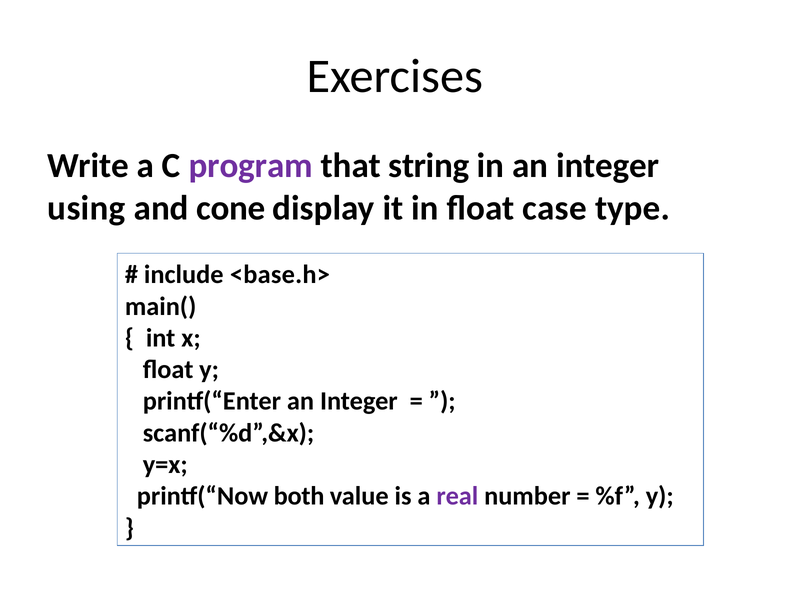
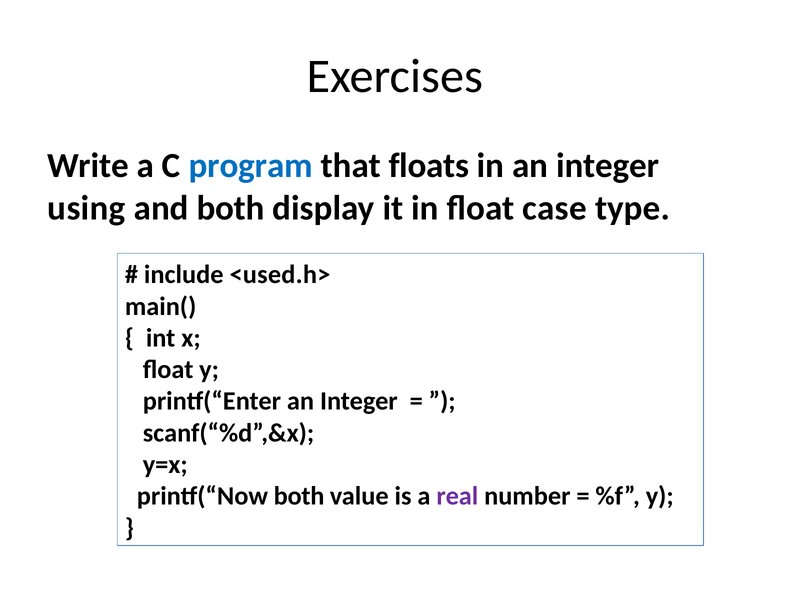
program colour: purple -> blue (251, 166)
string: string -> floats (429, 166)
and cone: cone -> both (231, 208)
<base.h>: <base.h> -> <used.h> (280, 275)
